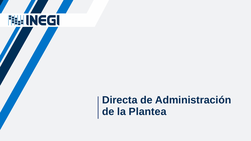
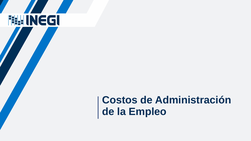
Directa: Directa -> Costos (120, 100)
Plantea: Plantea -> Empleo (148, 112)
